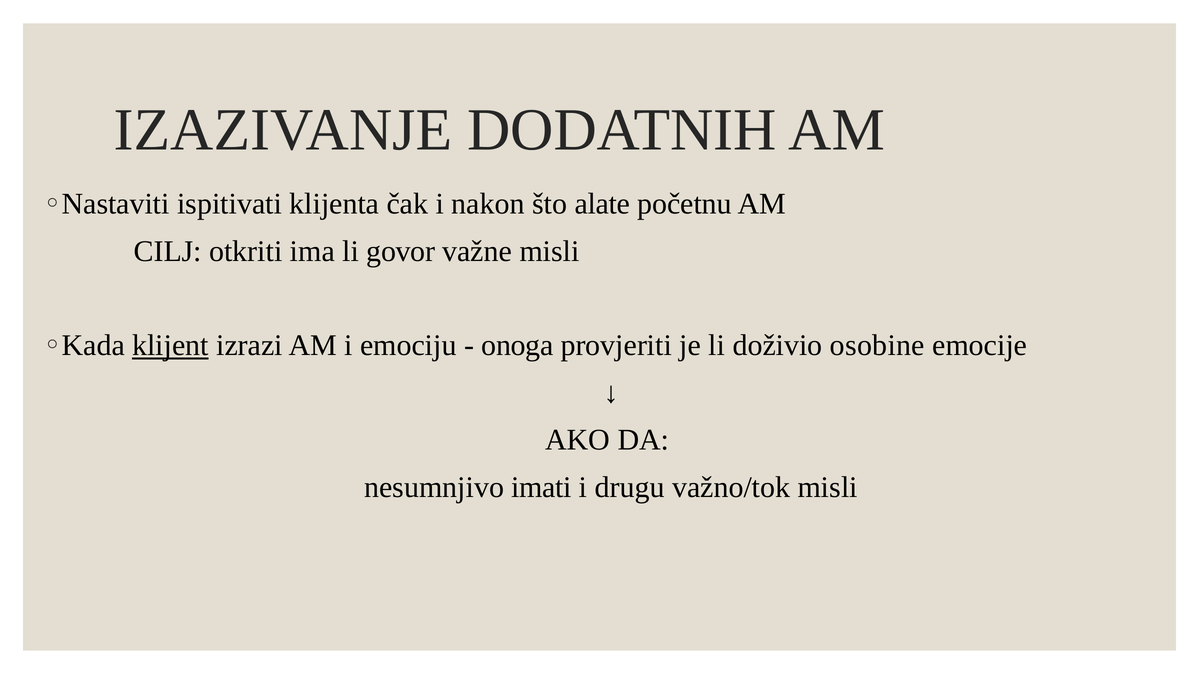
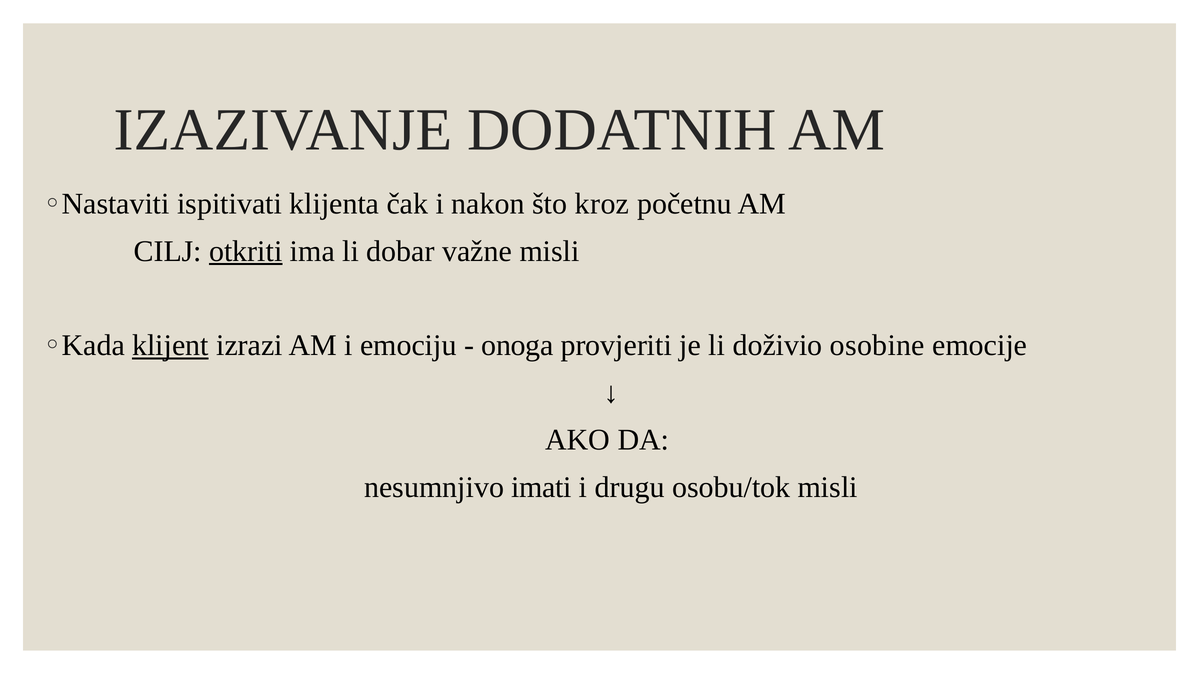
alate: alate -> kroz (602, 204)
otkriti underline: none -> present (246, 251)
govor: govor -> dobar (401, 251)
važno/tok: važno/tok -> osobu/tok (731, 487)
